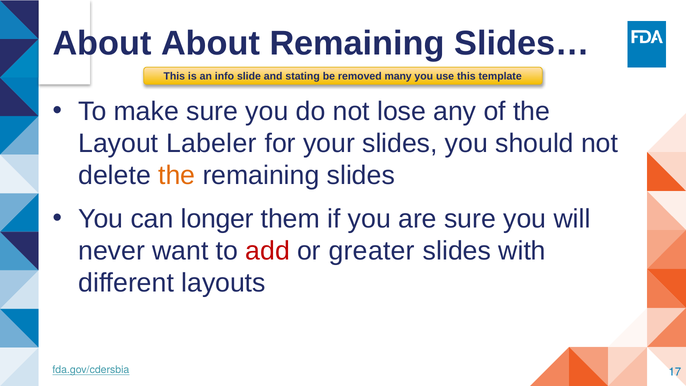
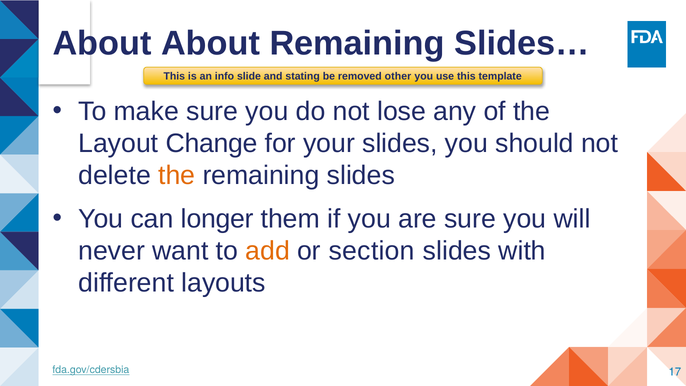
many: many -> other (398, 76)
Labeler: Labeler -> Change (212, 143)
add colour: red -> orange (268, 251)
greater: greater -> section (372, 251)
